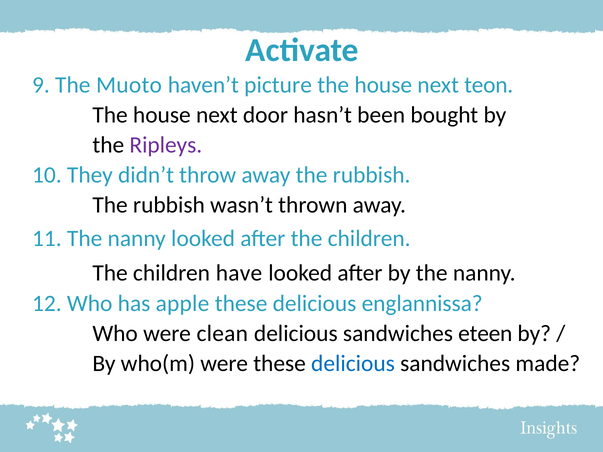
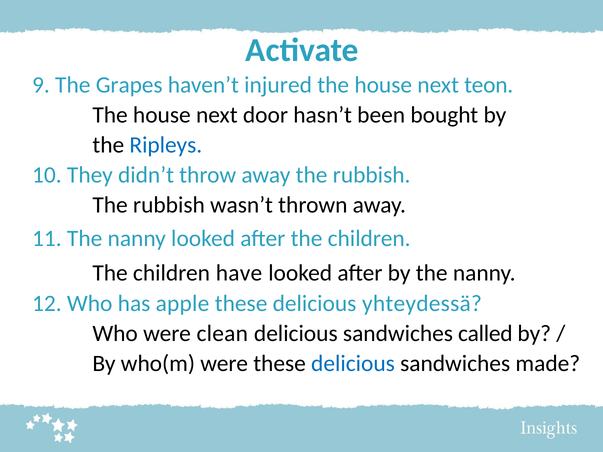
Muoto: Muoto -> Grapes (129, 85)
picture: picture -> injured (278, 85)
Ripleys colour: purple -> blue (166, 145)
englannissa: englannissa -> yhteydessä (422, 304)
eteen: eteen -> called (485, 334)
